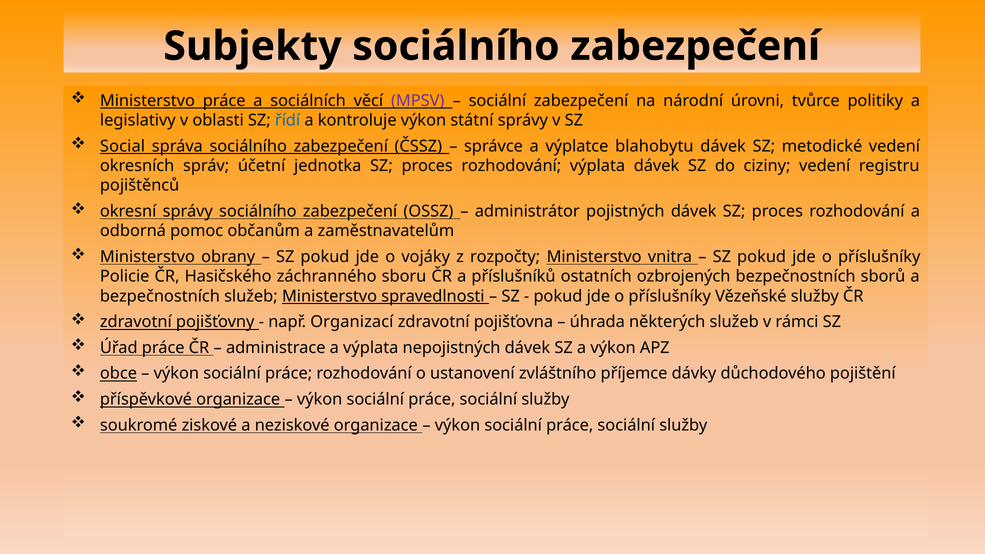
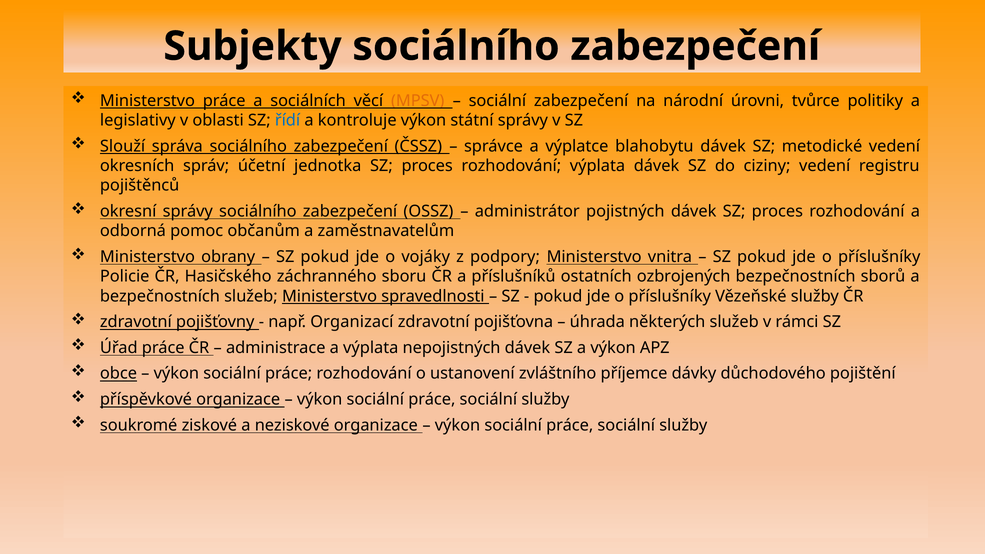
MPSV colour: purple -> orange (418, 101)
Social: Social -> Slouží (123, 146)
rozpočty: rozpočty -> podpory (505, 257)
